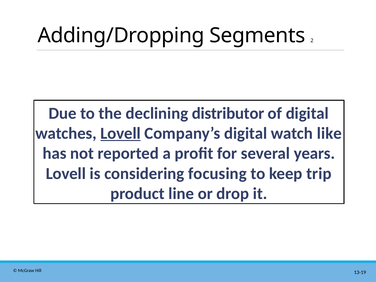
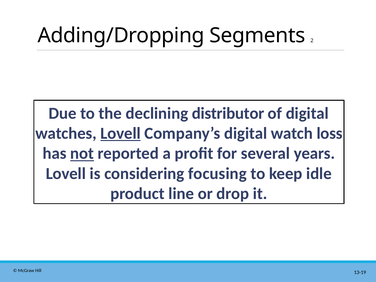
like: like -> loss (329, 133)
not underline: none -> present (82, 153)
trip: trip -> idle (319, 174)
